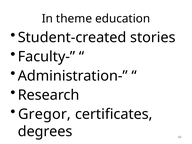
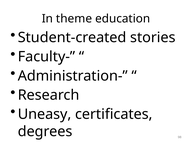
Gregor: Gregor -> Uneasy (45, 114)
